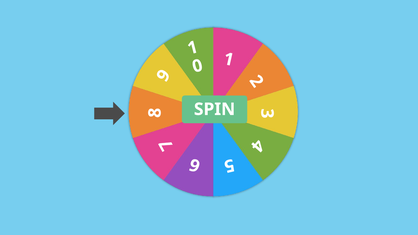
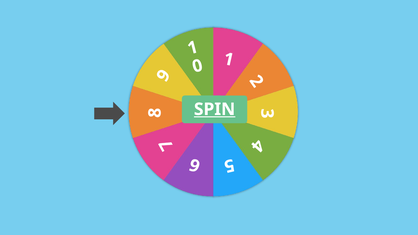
SPIN underline: none -> present (215, 109)
